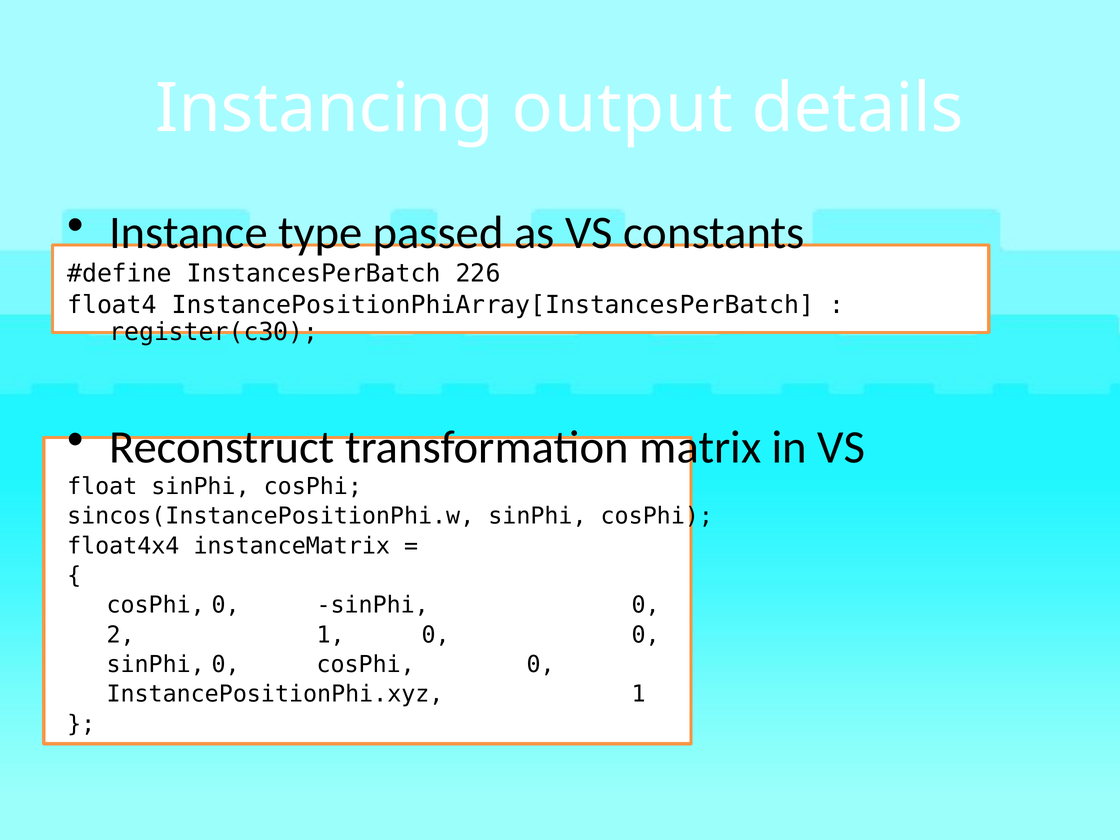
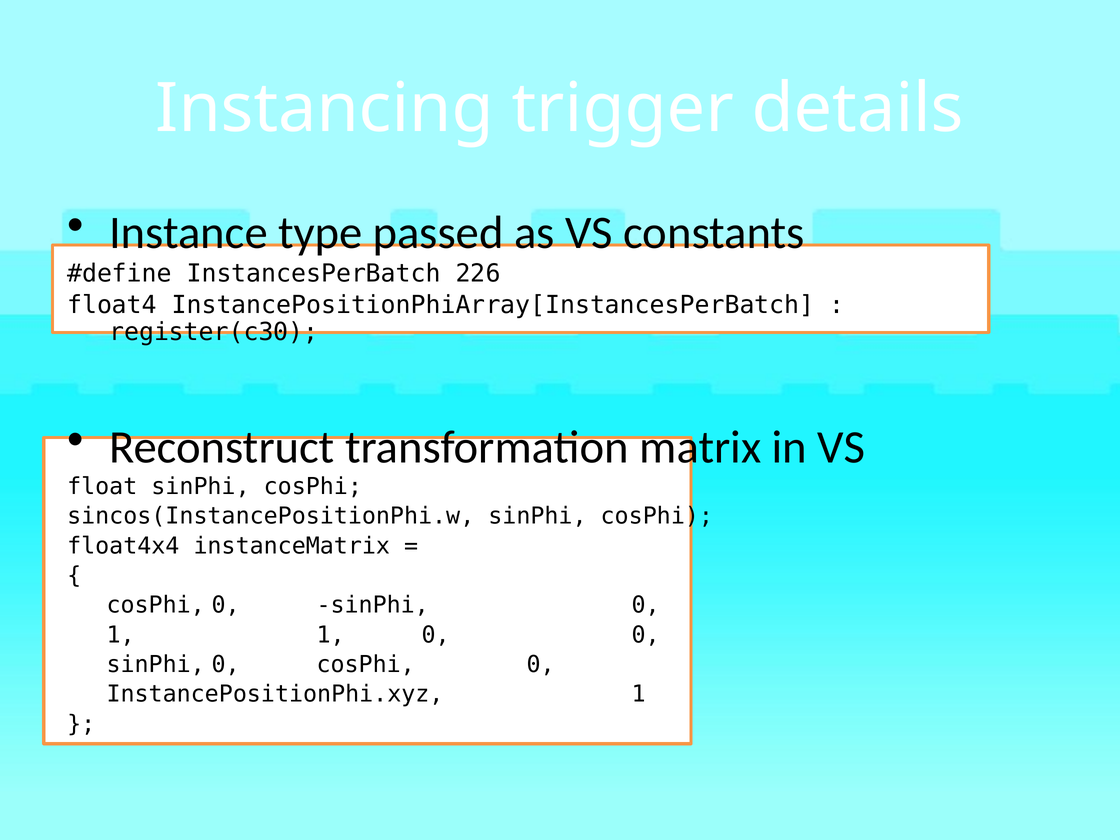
output: output -> trigger (623, 108)
2: 2 -> 1 (121, 635)
